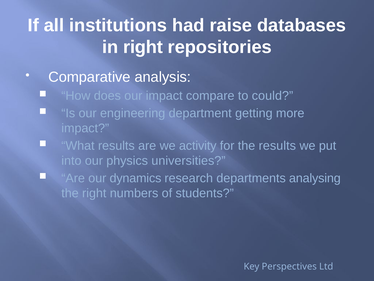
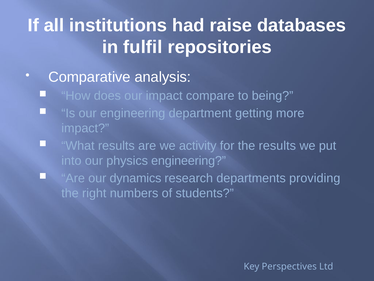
in right: right -> fulfil (143, 47)
could: could -> being (273, 96)
physics universities: universities -> engineering (189, 160)
analysing: analysing -> providing (315, 178)
